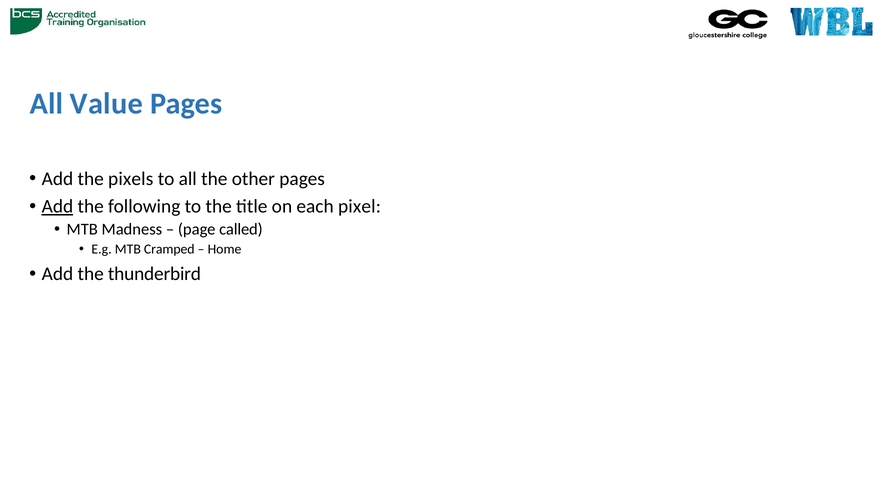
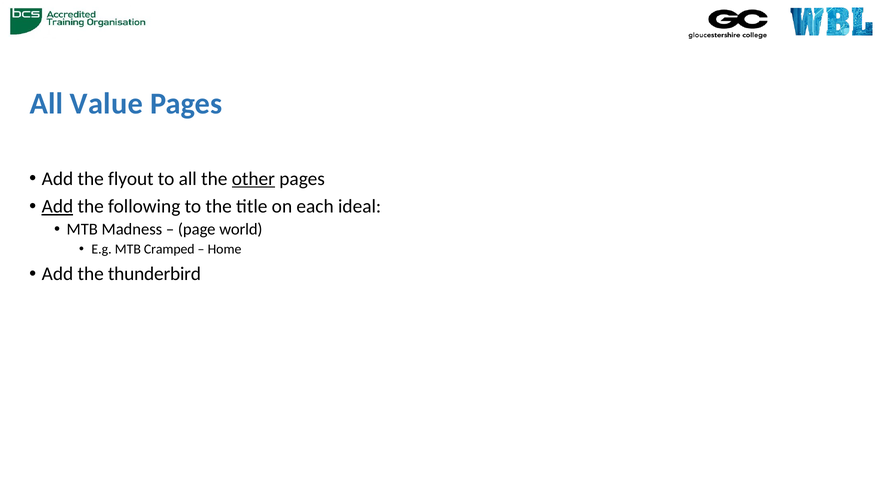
pixels: pixels -> flyout (131, 179)
other underline: none -> present (253, 179)
pixel: pixel -> ideal (360, 207)
called: called -> world (241, 229)
